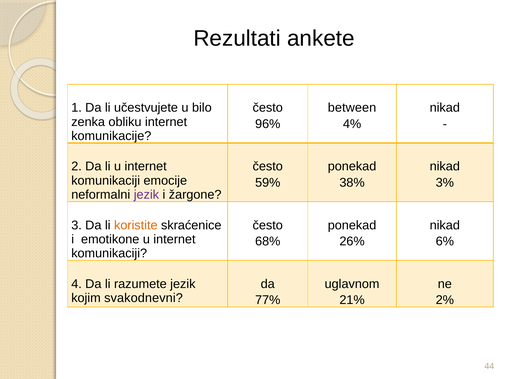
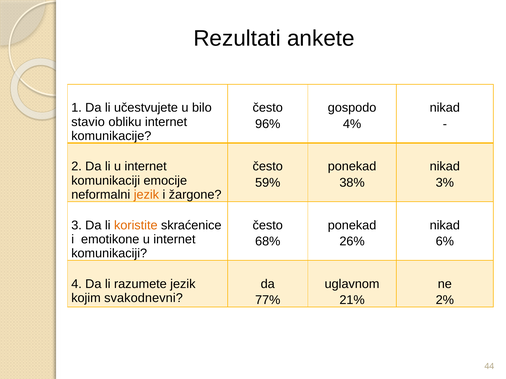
between: between -> gospodo (352, 108)
zenka: zenka -> stavio (88, 122)
jezik colour: purple -> orange (146, 195)
